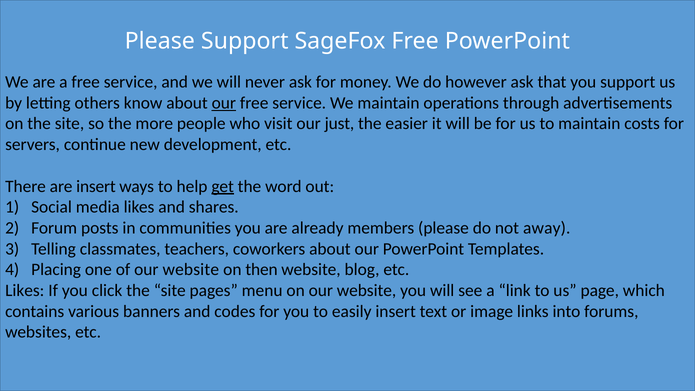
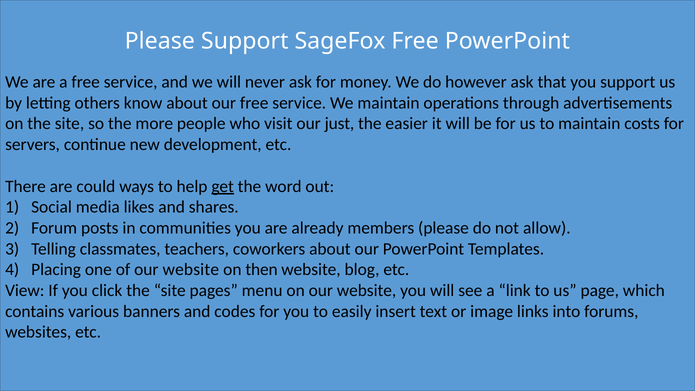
our underline: present -> none (224, 103)
are insert: insert -> could (96, 186)
away: away -> allow (547, 228)
Likes: Likes -> View (25, 290)
